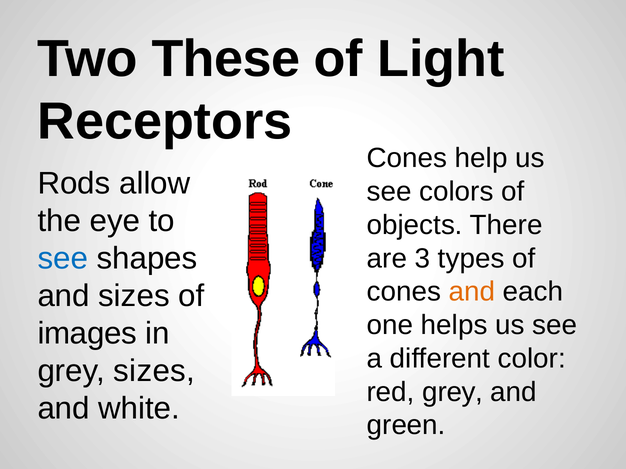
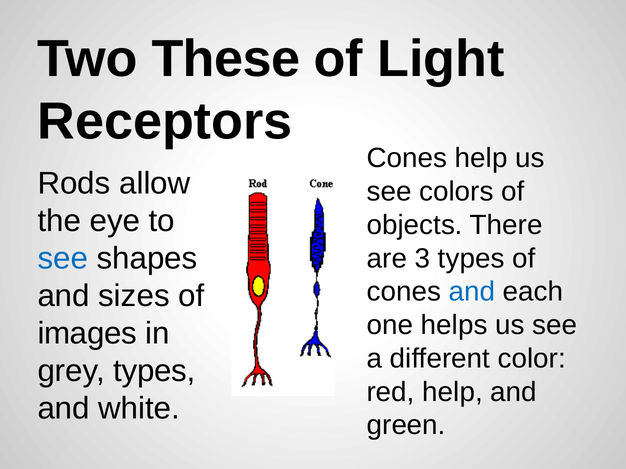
and colour: orange -> blue (472, 292)
grey sizes: sizes -> types (154, 371)
red grey: grey -> help (453, 392)
